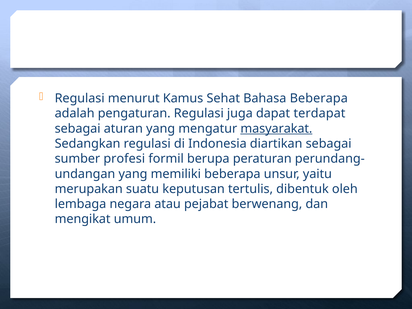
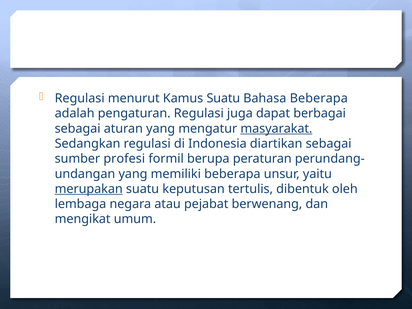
Kamus Sehat: Sehat -> Suatu (223, 98)
terdapat: terdapat -> berbagai (320, 113)
merupakan underline: none -> present (89, 189)
